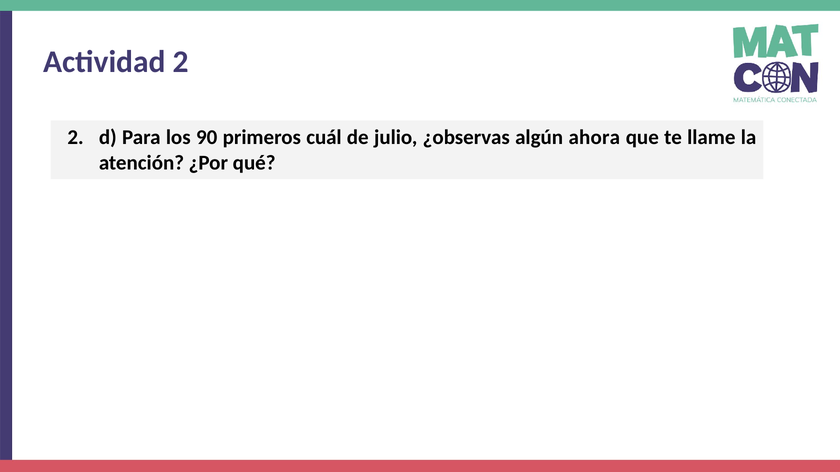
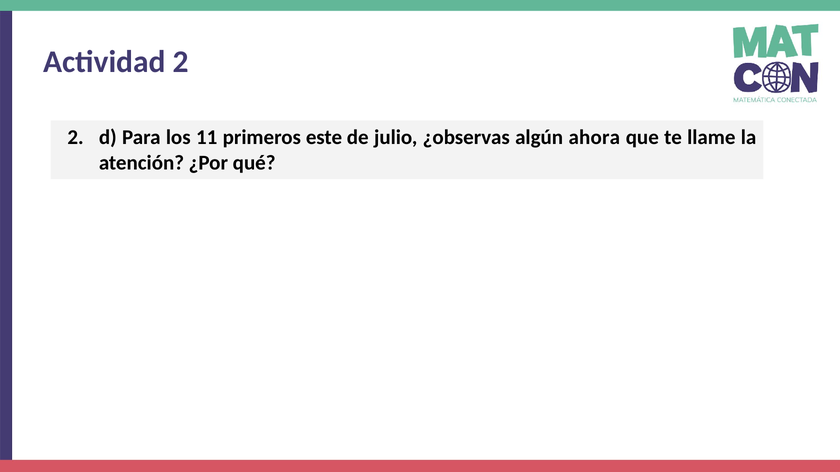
90: 90 -> 11 (207, 138)
cuál: cuál -> este (324, 138)
